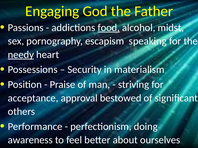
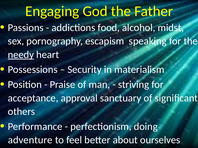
food underline: present -> none (109, 28)
bestowed: bestowed -> sanctuary (121, 98)
awareness: awareness -> adventure (30, 140)
